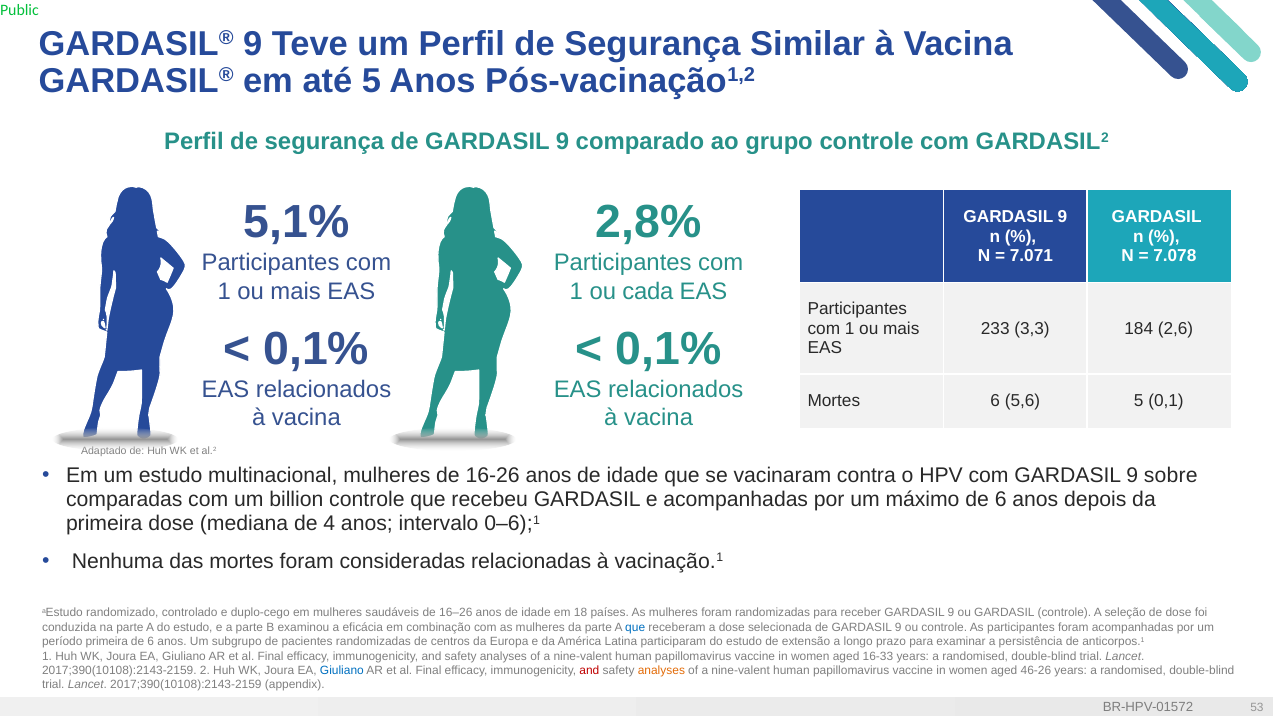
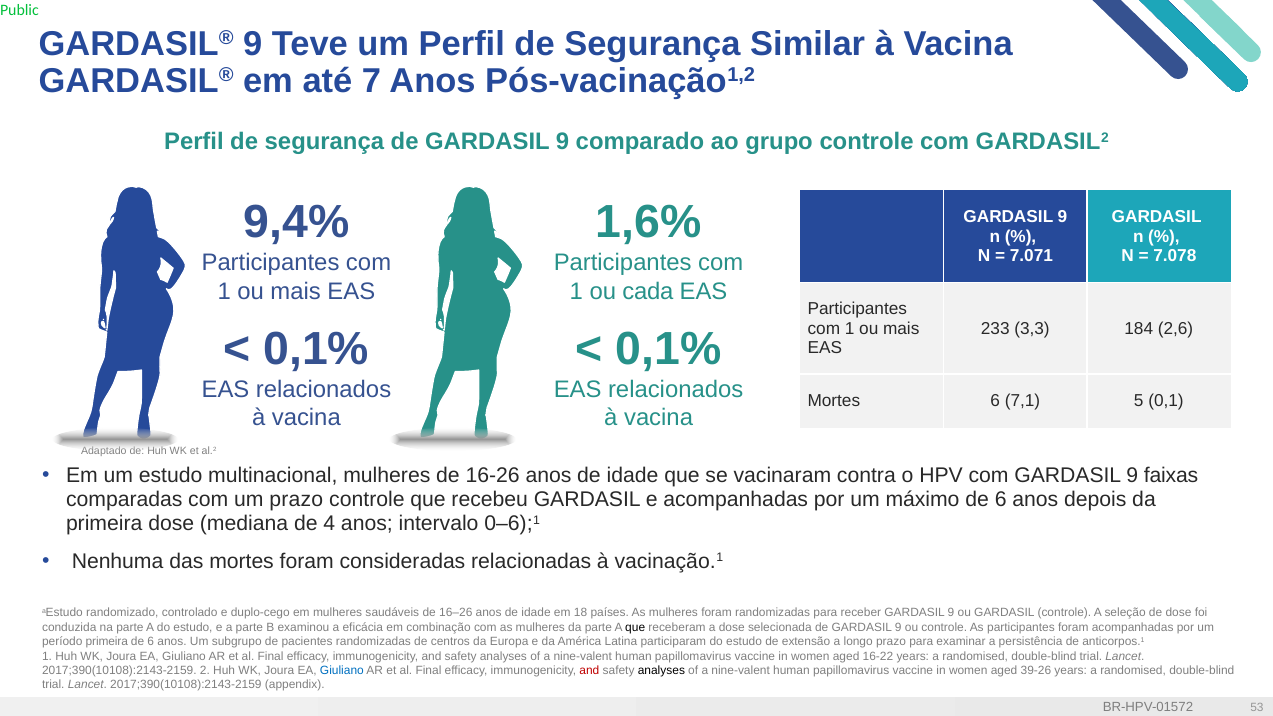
até 5: 5 -> 7 (372, 81)
5,1%: 5,1% -> 9,4% (296, 222)
2,8%: 2,8% -> 1,6% (649, 222)
5,6: 5,6 -> 7,1 (1023, 401)
sobre: sobre -> faixas (1171, 476)
um billion: billion -> prazo (296, 500)
que colour: blue -> black (635, 627)
16-33: 16-33 -> 16-22 (878, 656)
analyses colour: orange -> black (661, 671)
46-26: 46-26 -> 39-26 (1036, 671)
